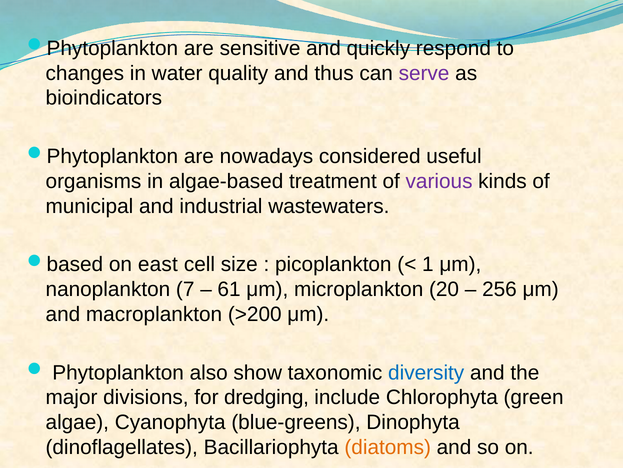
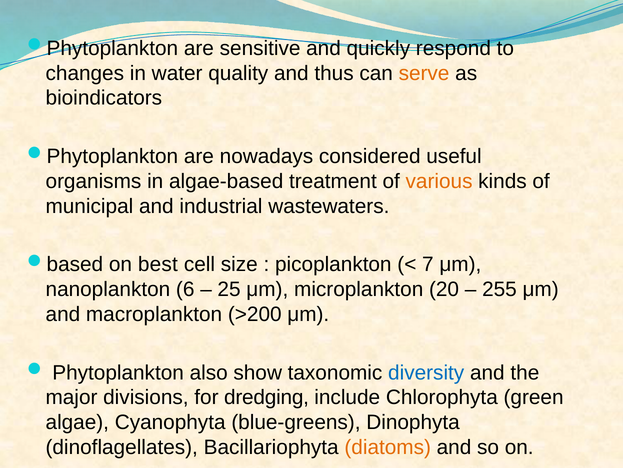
serve colour: purple -> orange (424, 73)
various colour: purple -> orange (439, 181)
east: east -> best (158, 264)
1: 1 -> 7 (428, 264)
7: 7 -> 6 (185, 289)
61: 61 -> 25 (229, 289)
256: 256 -> 255 (499, 289)
